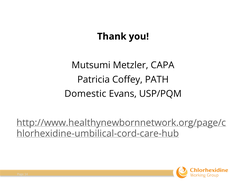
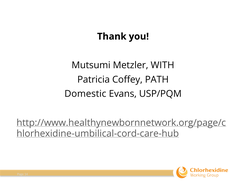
CAPA: CAPA -> WITH (163, 65)
